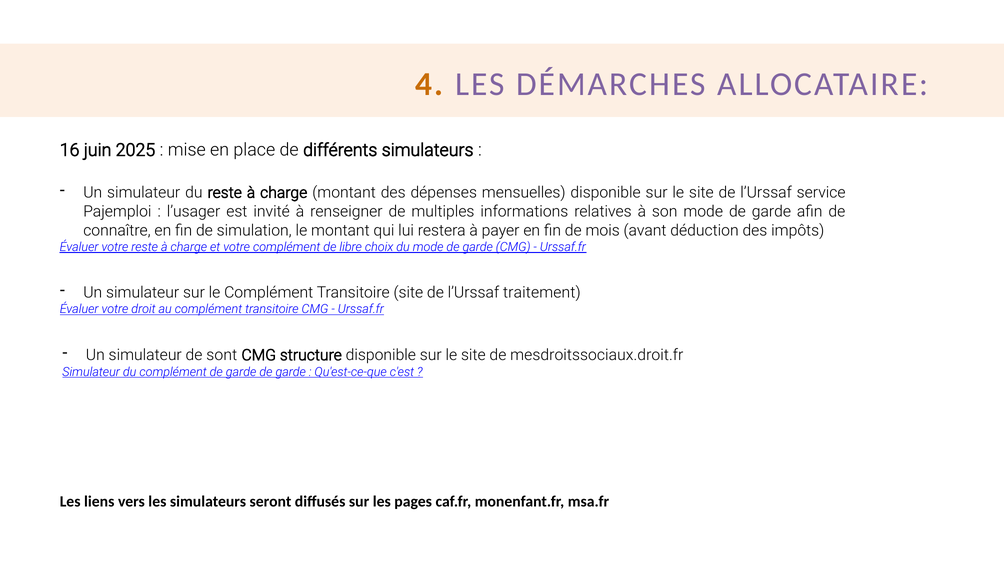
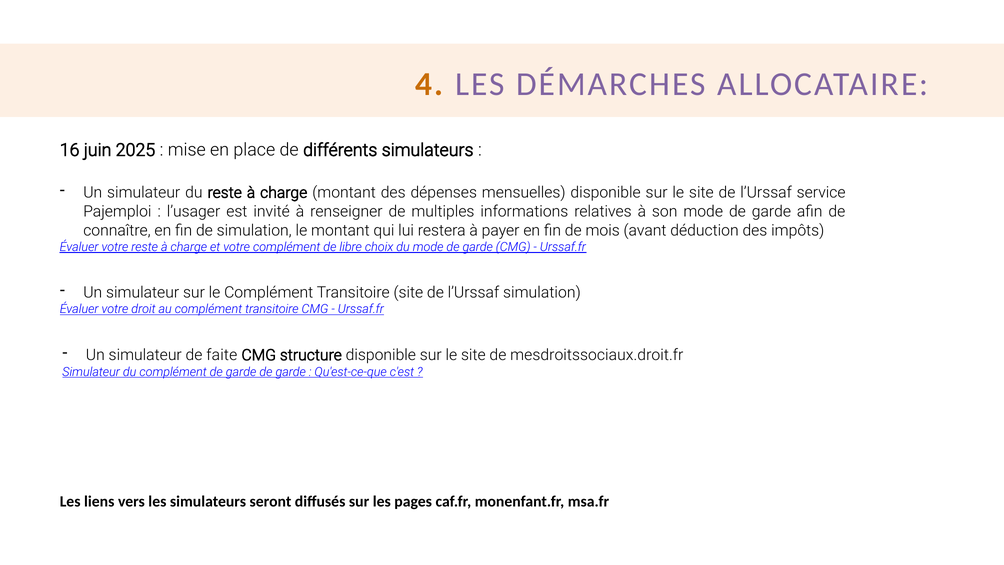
l’Urssaf traitement: traitement -> simulation (542, 292)
sont: sont -> faite (222, 355)
